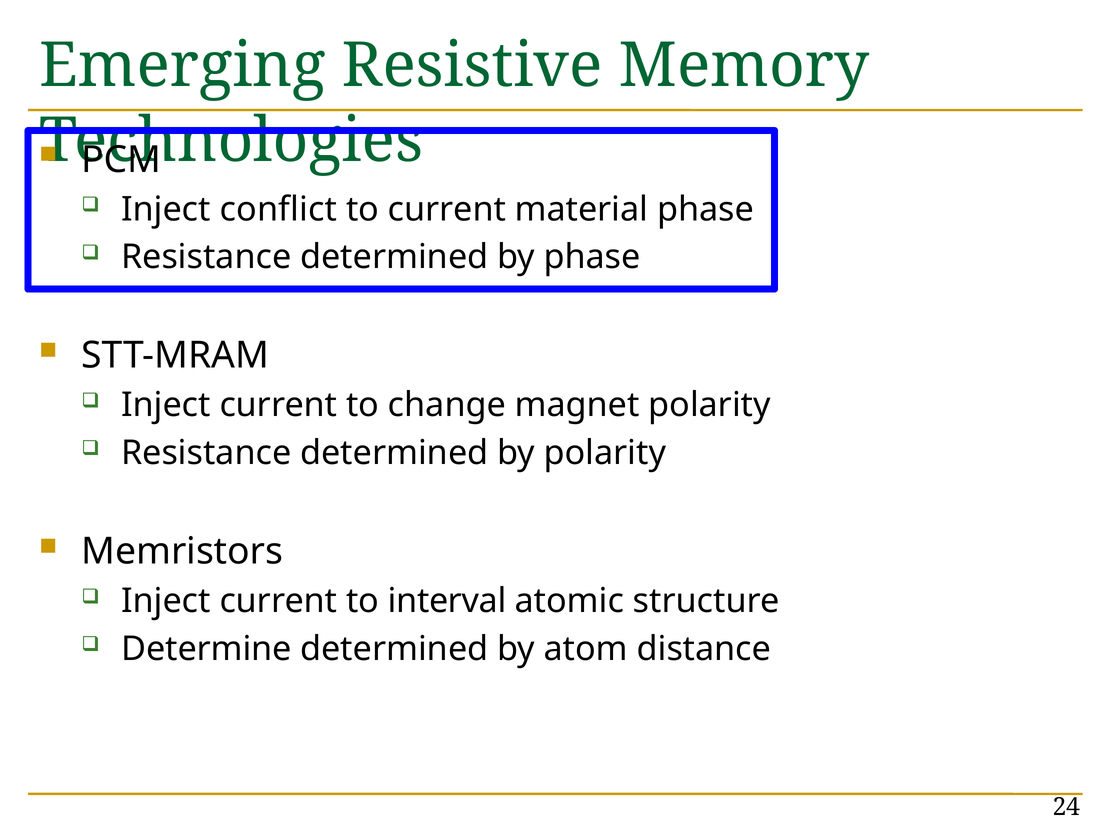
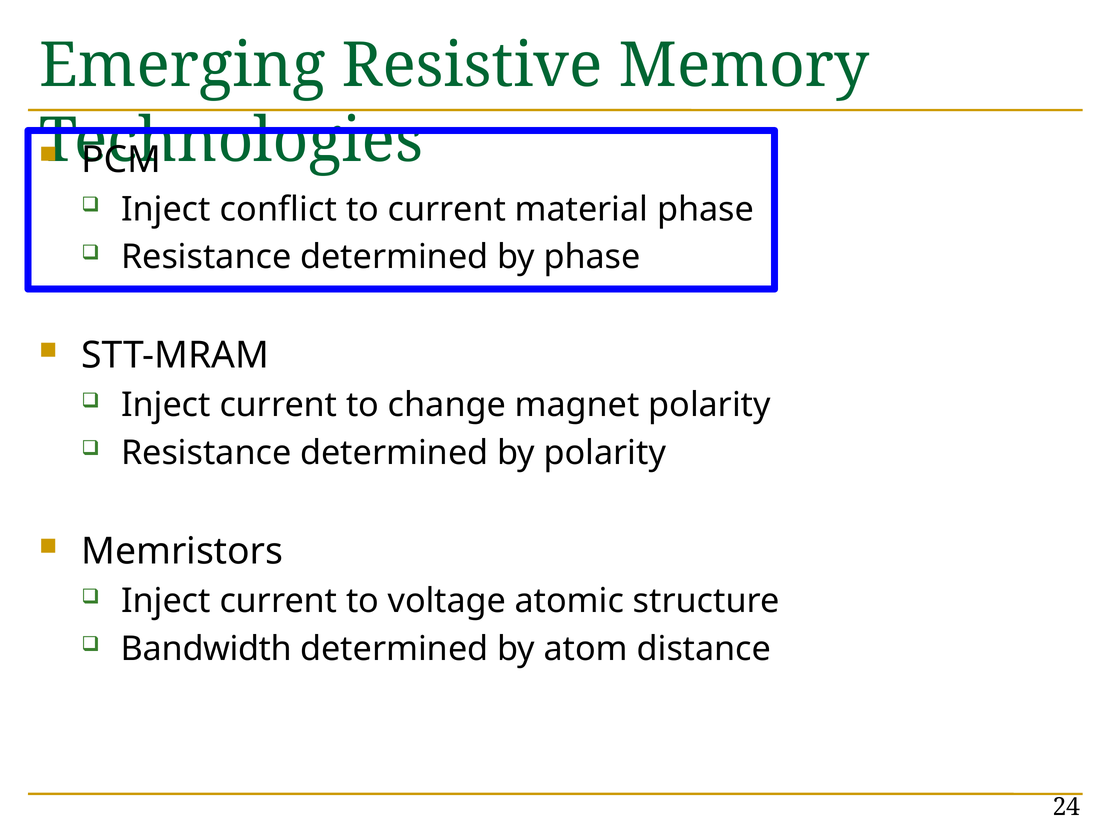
interval: interval -> voltage (447, 601)
Determine: Determine -> Bandwidth (207, 649)
